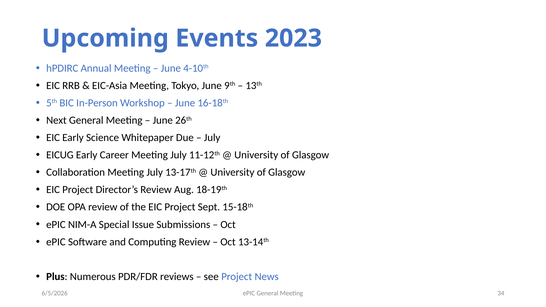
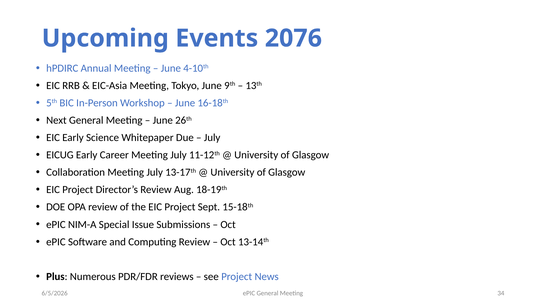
2023: 2023 -> 2076 (293, 38)
